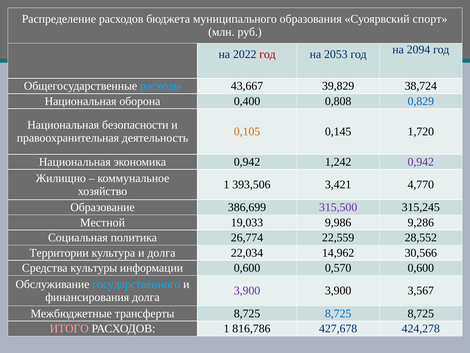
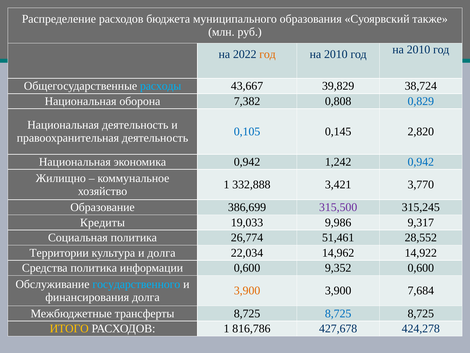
спорт: спорт -> также (430, 19)
год colour: red -> orange (268, 54)
2053: 2053 -> 2010 (336, 54)
2094: 2094 -> 2010 (419, 50)
0,400: 0,400 -> 7,382 (247, 101)
Национальная безопасности: безопасности -> деятельность (135, 125)
0,105 colour: orange -> blue (247, 131)
1,720: 1,720 -> 2,820 (421, 131)
0,942 colour: purple -> blue (421, 162)
393,506: 393,506 -> 332,888 (251, 184)
4,770: 4,770 -> 3,770 (421, 184)
Местной: Местной -> Кредиты (103, 222)
9,286: 9,286 -> 9,317 (421, 222)
22,559: 22,559 -> 51,461 (338, 237)
30,566: 30,566 -> 14,922 (421, 252)
Средства культуры: культуры -> политика (94, 268)
0,570: 0,570 -> 9,352 (338, 268)
3,900 colour: purple -> orange (247, 290)
3,567: 3,567 -> 7,684 (421, 290)
ИТОГО colour: pink -> yellow (69, 328)
